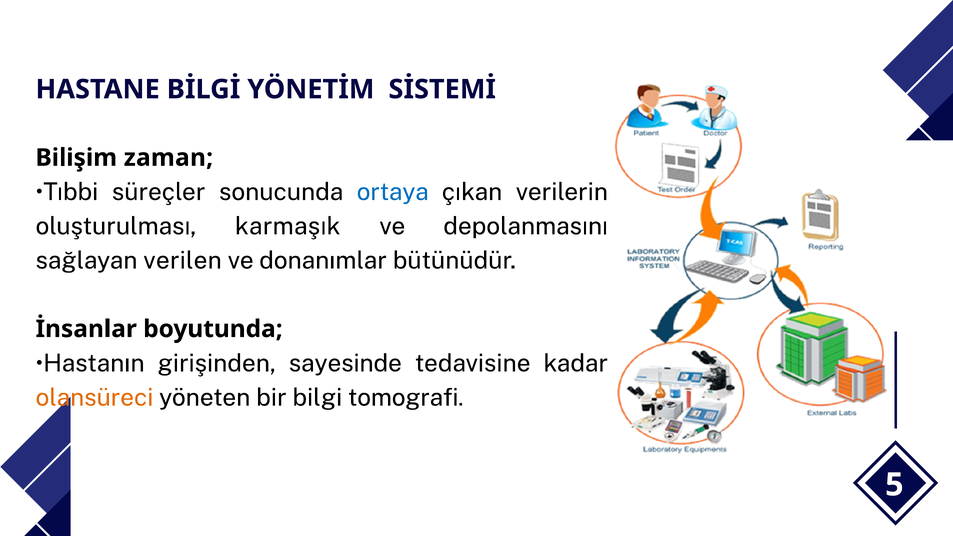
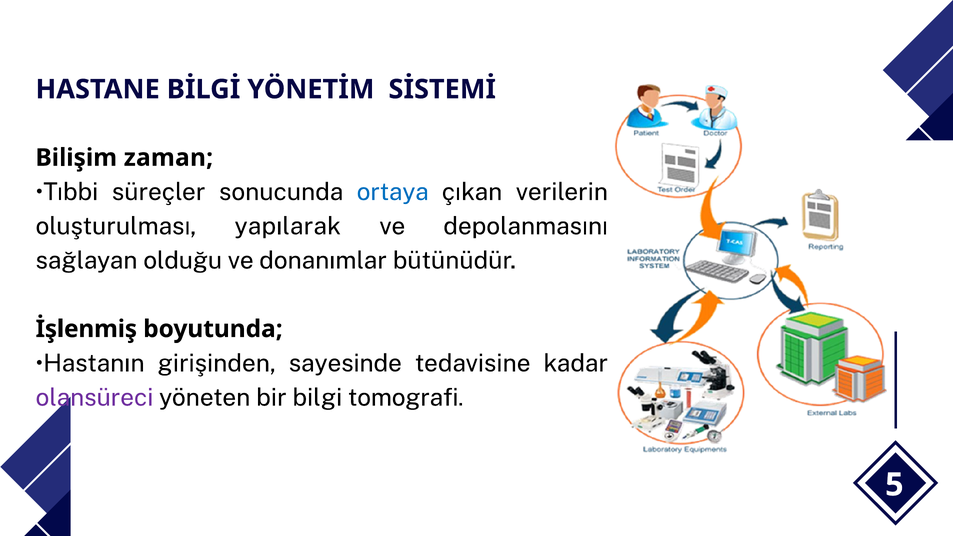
karmaşık: karmaşık -> yapılarak (288, 226)
verilen: verilen -> olduğu (183, 261)
İnsanlar: İnsanlar -> İşlenmiş (86, 329)
olansüreci colour: orange -> purple (94, 398)
